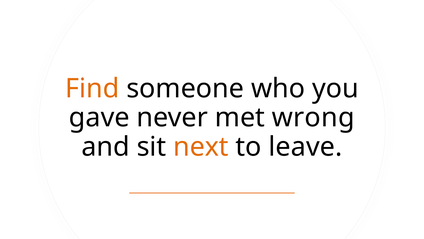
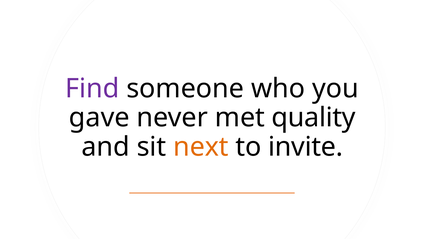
Find colour: orange -> purple (92, 88)
wrong: wrong -> quality (314, 117)
leave: leave -> invite (306, 147)
